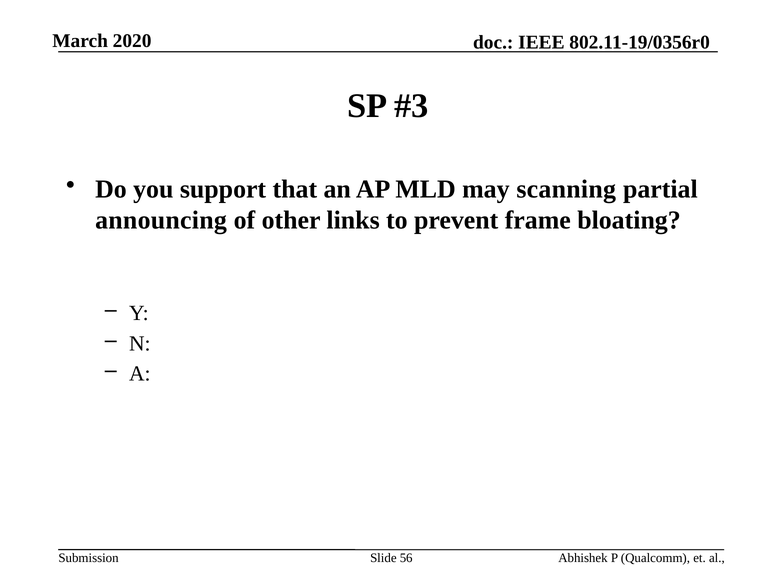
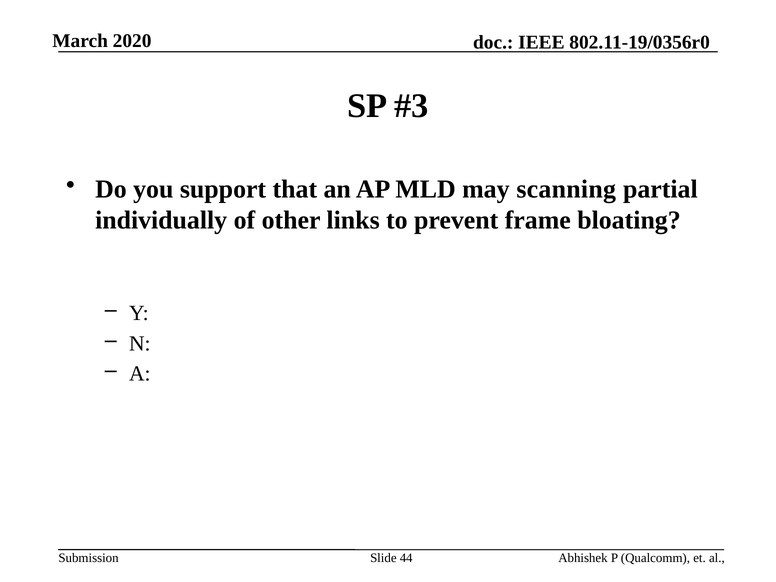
announcing: announcing -> individually (161, 220)
56: 56 -> 44 (406, 558)
